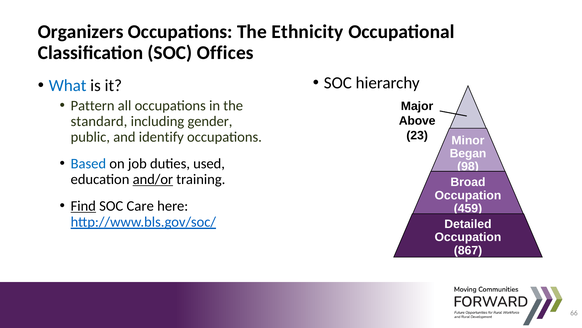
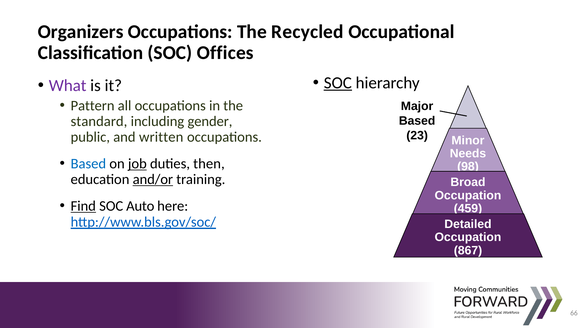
Ethnicity: Ethnicity -> Recycled (307, 32)
SOC underline: none -> present (338, 83)
What colour: blue -> purple (68, 85)
Above: Above -> Based (417, 121)
identify: identify -> written (161, 137)
Began: Began -> Needs (468, 153)
job underline: none -> present (137, 163)
used: used -> then (209, 163)
Care: Care -> Auto (140, 206)
